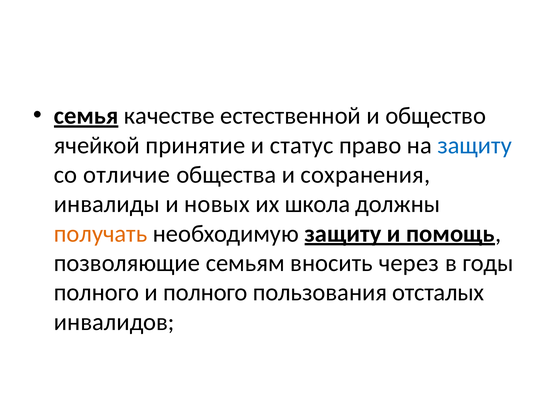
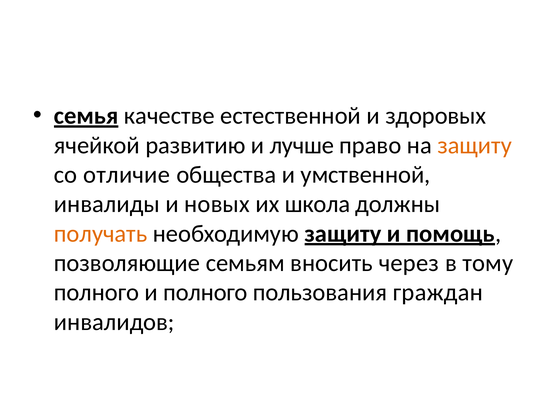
общество: общество -> здоровых (436, 116)
принятие: принятие -> развитию (195, 146)
статус: статус -> лучше (302, 146)
защиту colour: blue -> orange (475, 146)
сохранения: сохранения -> умственной (366, 175)
годы: годы -> тому (488, 264)
отсталых: отсталых -> граждан (438, 293)
